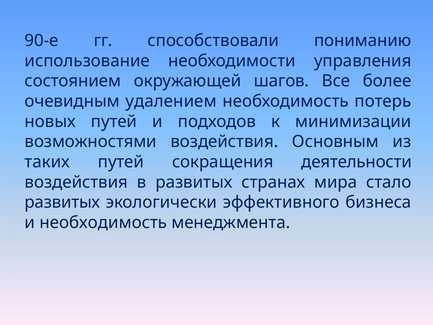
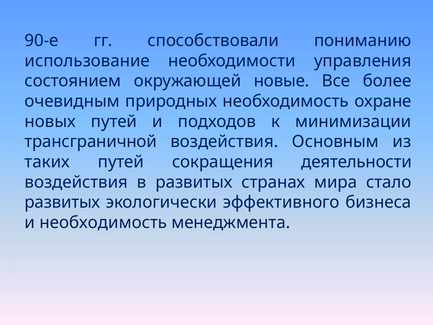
шагов: шагов -> новые (282, 81)
удалением: удалением -> природных (171, 101)
потерь: потерь -> охране (383, 101)
возможностями: возможностями -> трансграничной (91, 142)
